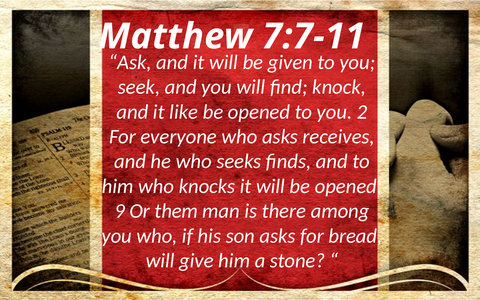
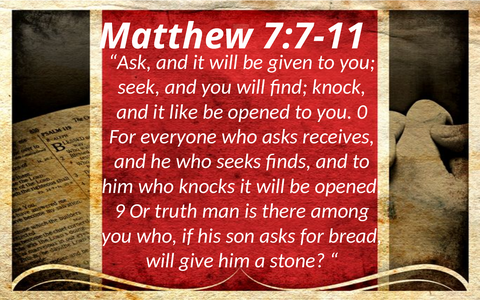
2: 2 -> 0 (362, 112)
them: them -> truth (176, 211)
